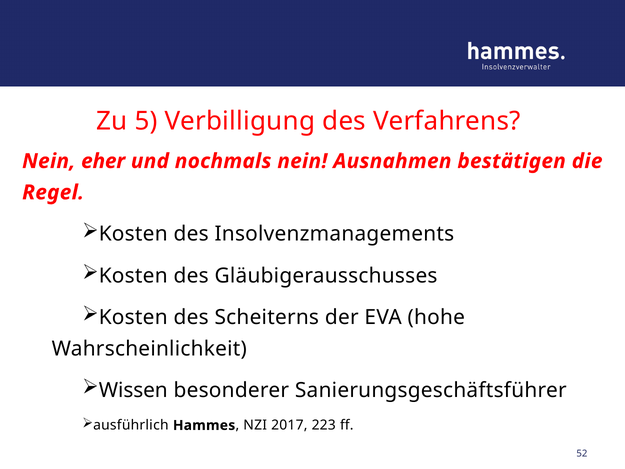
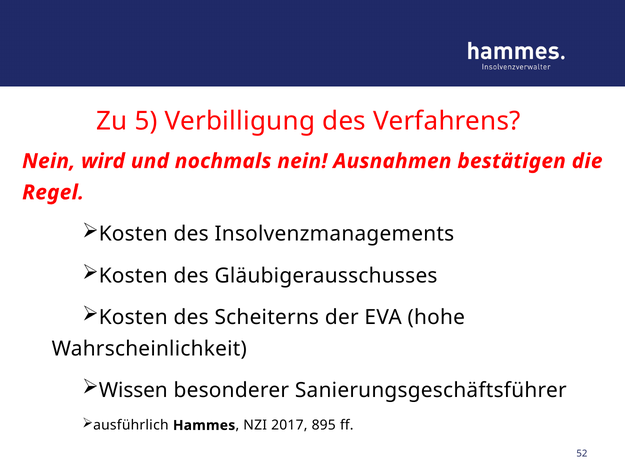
eher: eher -> wird (103, 161)
223: 223 -> 895 (324, 425)
